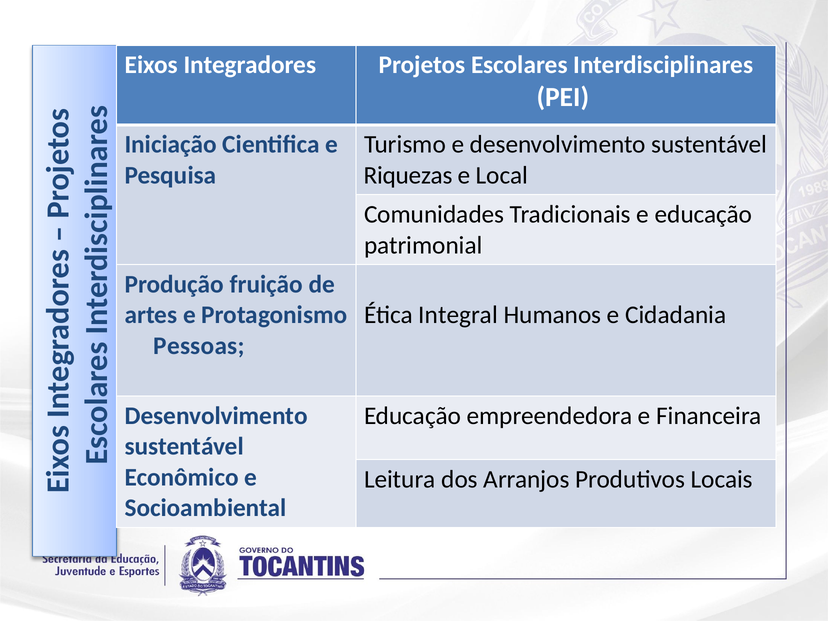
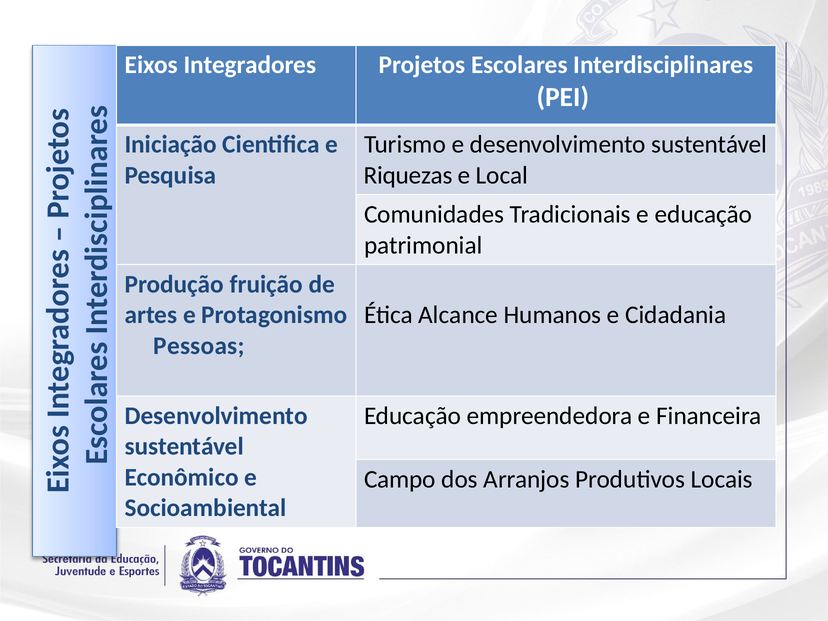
Integral: Integral -> Alcance (458, 315)
Leitura: Leitura -> Campo (400, 479)
